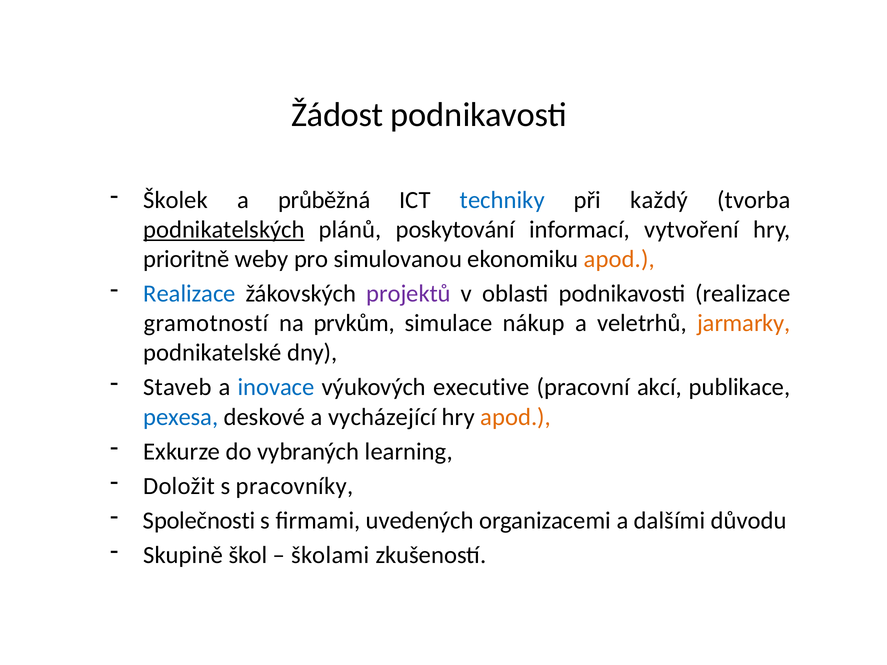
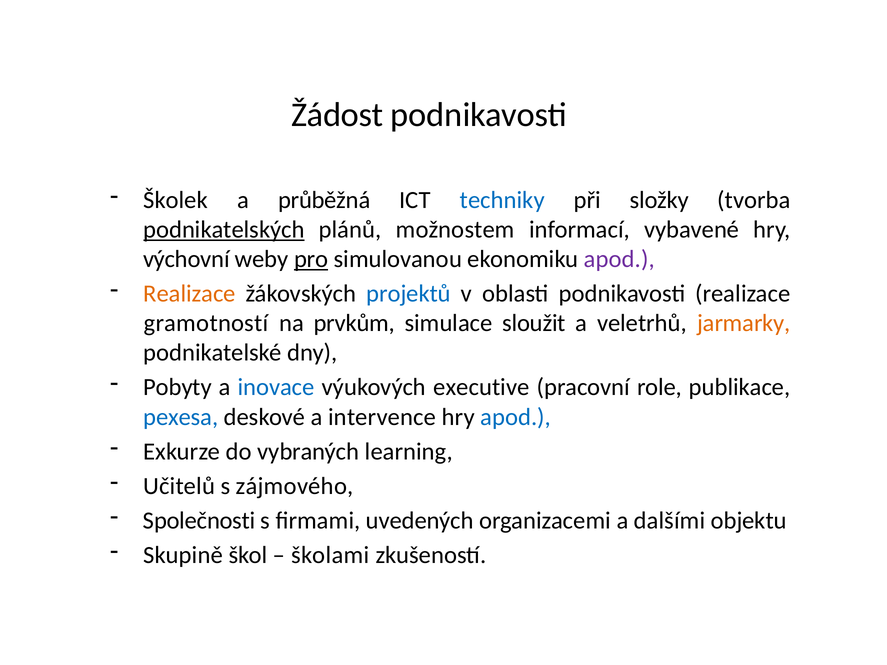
každý: každý -> složky (659, 200)
poskytování: poskytování -> možnostem (455, 230)
vytvoření: vytvoření -> vybavené (692, 230)
prioritně: prioritně -> výchovní (186, 259)
pro underline: none -> present (311, 259)
apod colour: orange -> purple (619, 259)
Realizace colour: blue -> orange (190, 294)
projektů colour: purple -> blue (409, 294)
nákup: nákup -> sloužit (534, 323)
Staveb: Staveb -> Pobyty (178, 387)
akcí: akcí -> role (659, 387)
vycházející: vycházející -> intervence (382, 417)
apod colour: orange -> blue (516, 417)
Doložit: Doložit -> Učitelů (179, 486)
pracovníky: pracovníky -> zájmového (295, 486)
důvodu: důvodu -> objektu (749, 521)
